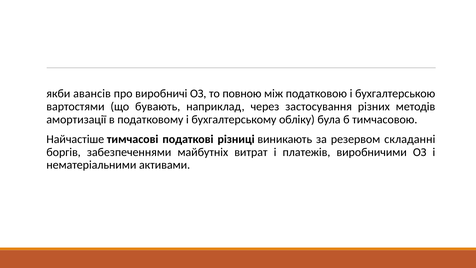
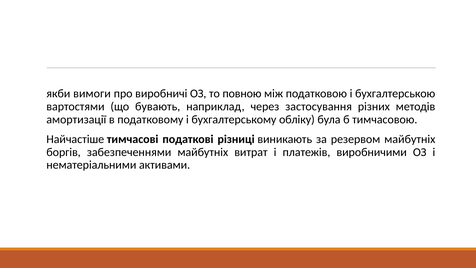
авансів: авансів -> вимоги (92, 94)
резервом складанні: складанні -> майбутніх (410, 139)
